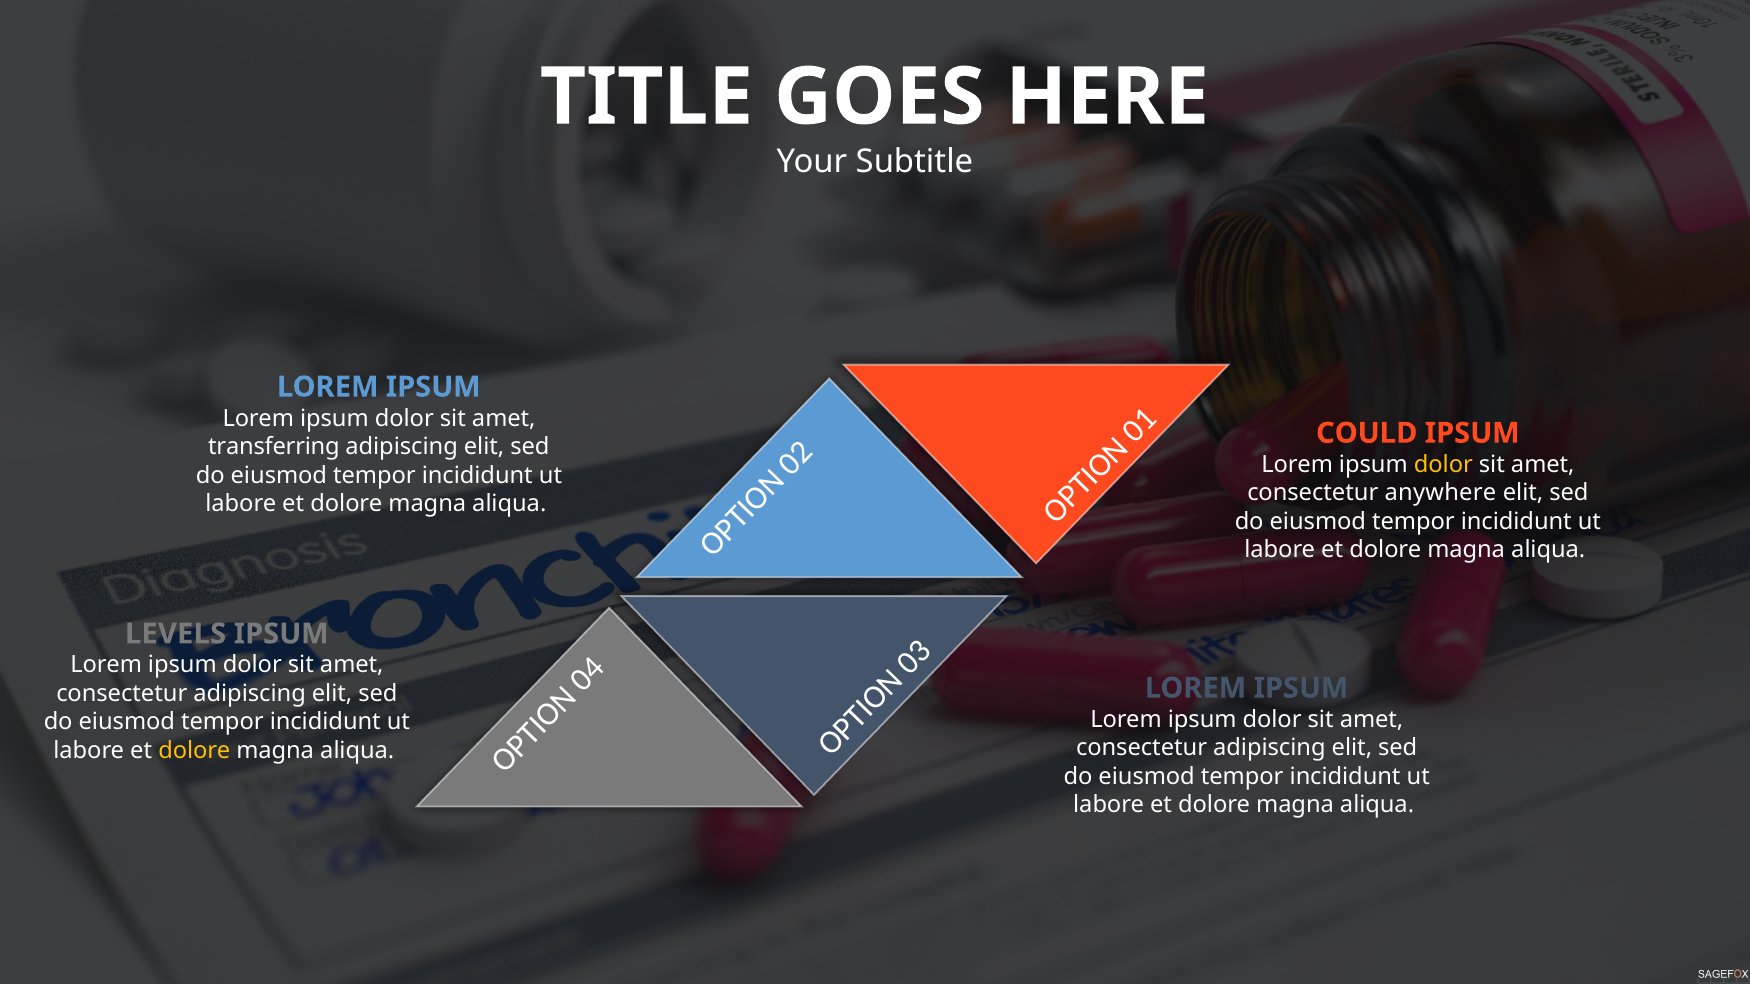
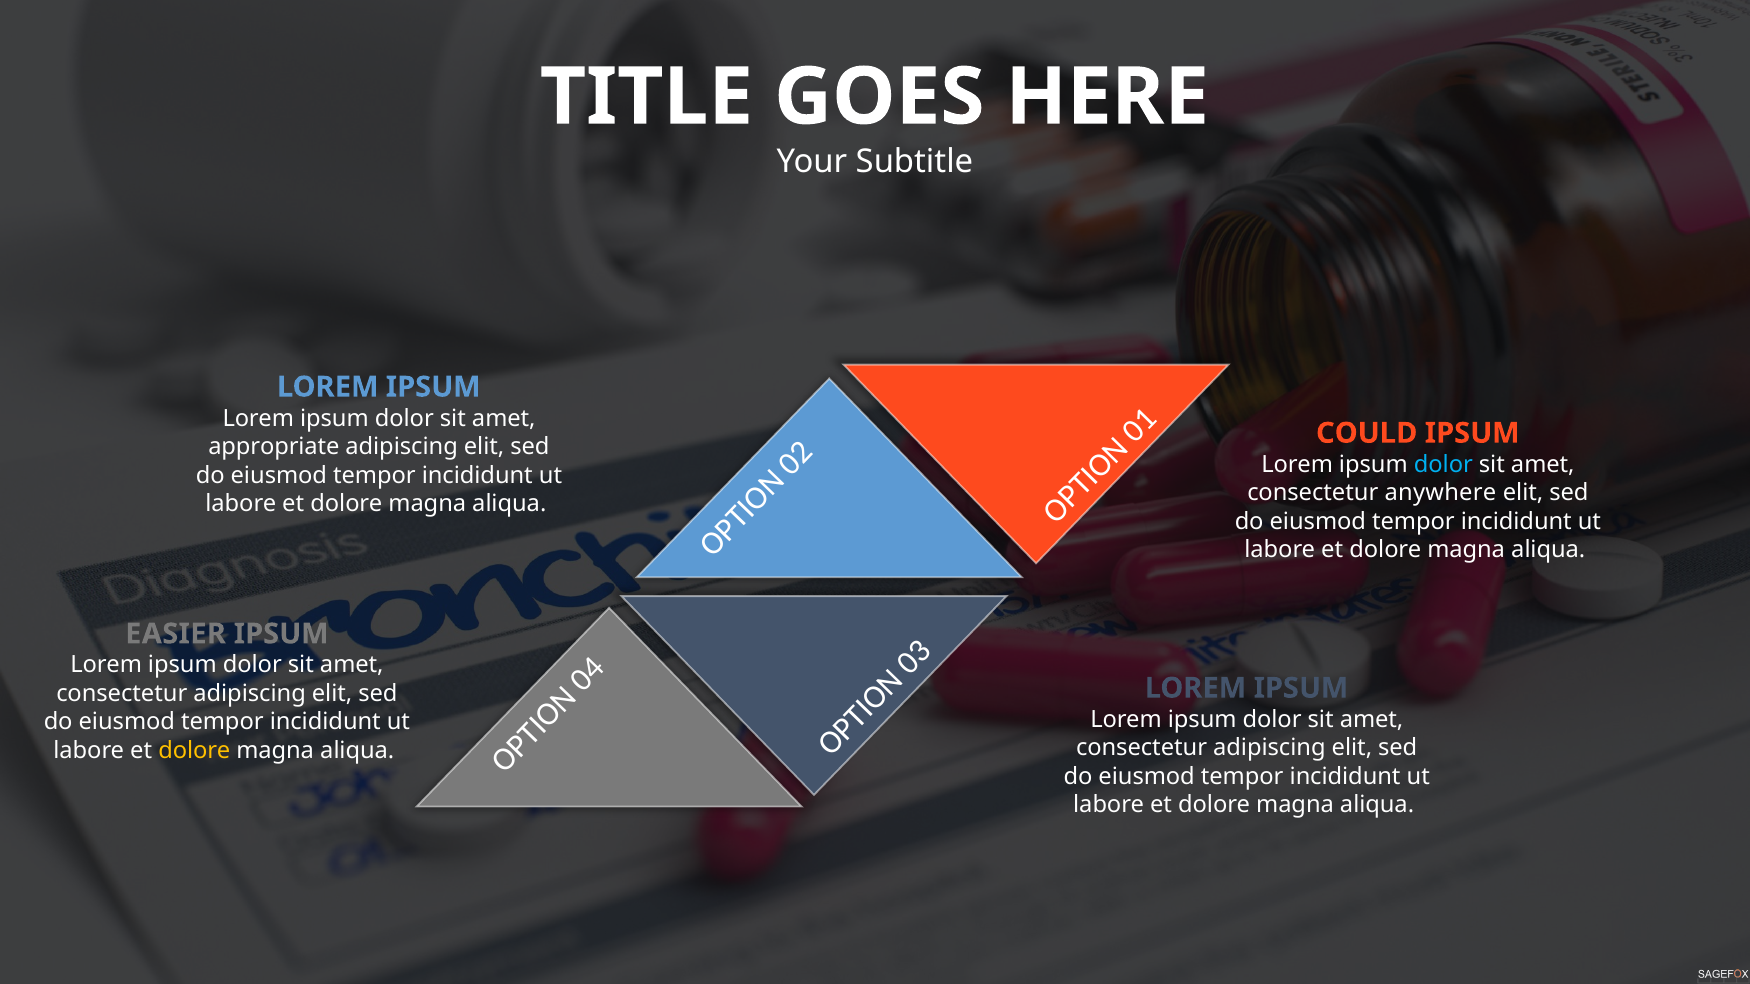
transferring: transferring -> appropriate (274, 447)
dolor colour: yellow -> light blue (1443, 465)
LEVELS: LEVELS -> EASIER (176, 634)
